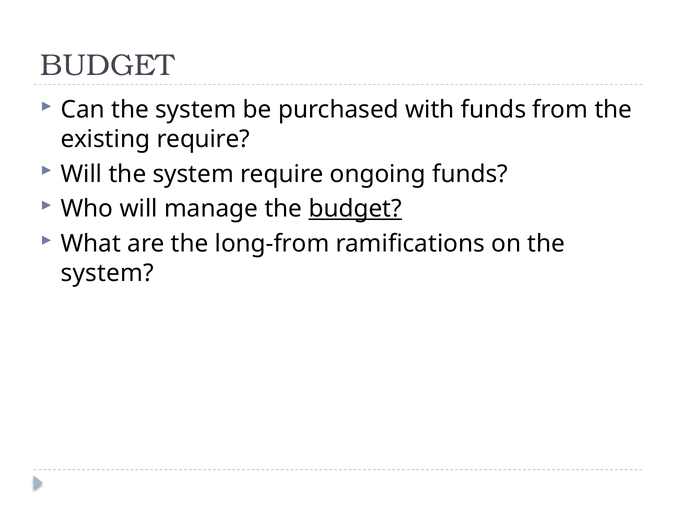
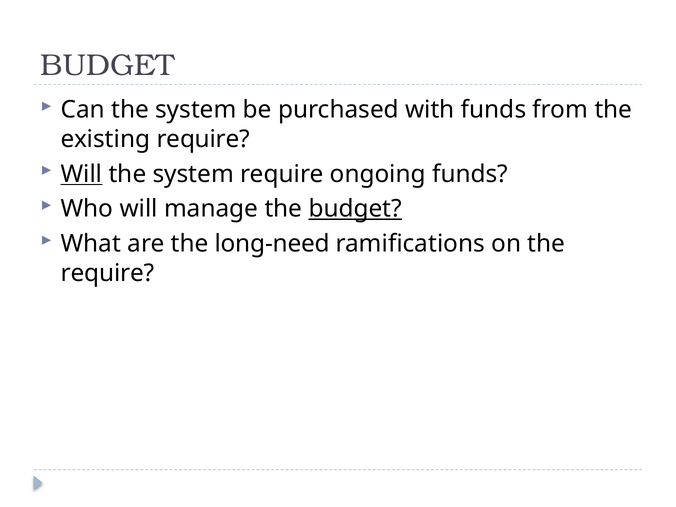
Will underline: none -> present (82, 174)
long-from: long-from -> long-need (272, 244)
system: system -> require (107, 273)
